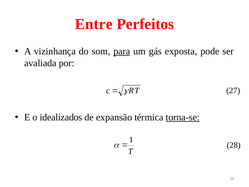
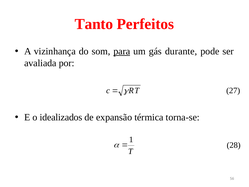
Entre: Entre -> Tanto (94, 24)
exposta: exposta -> durante (181, 51)
torna-se underline: present -> none (183, 117)
